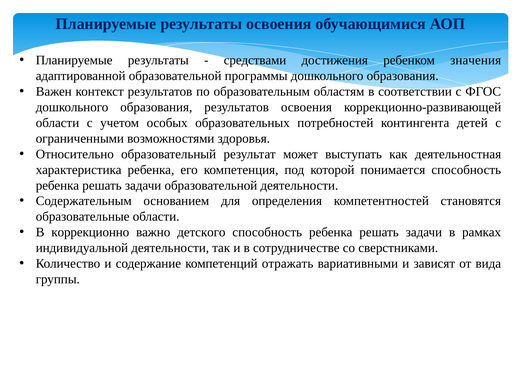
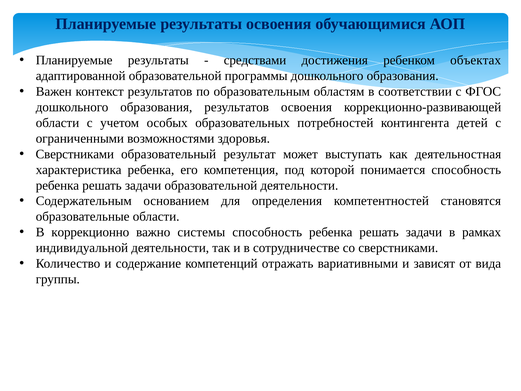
значения: значения -> объектах (476, 60)
Относительно: Относительно -> Сверстниками (75, 154)
детского: детского -> системы (201, 232)
